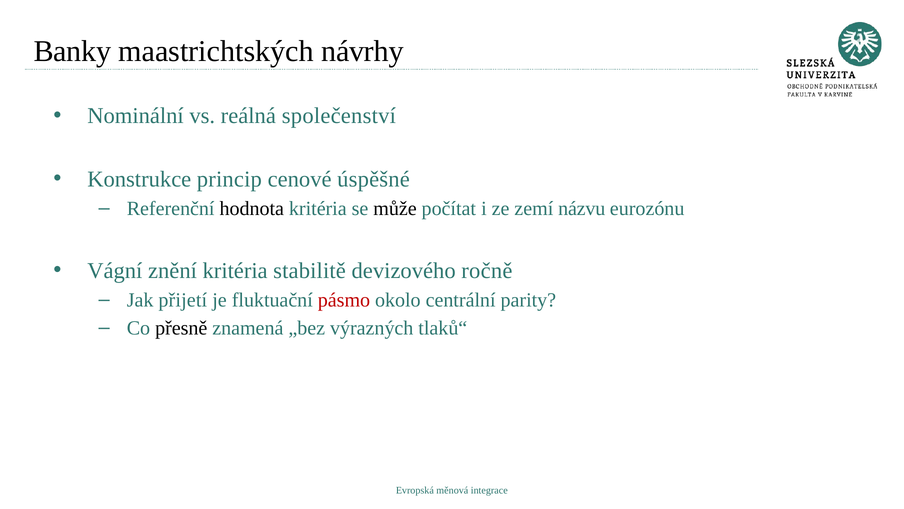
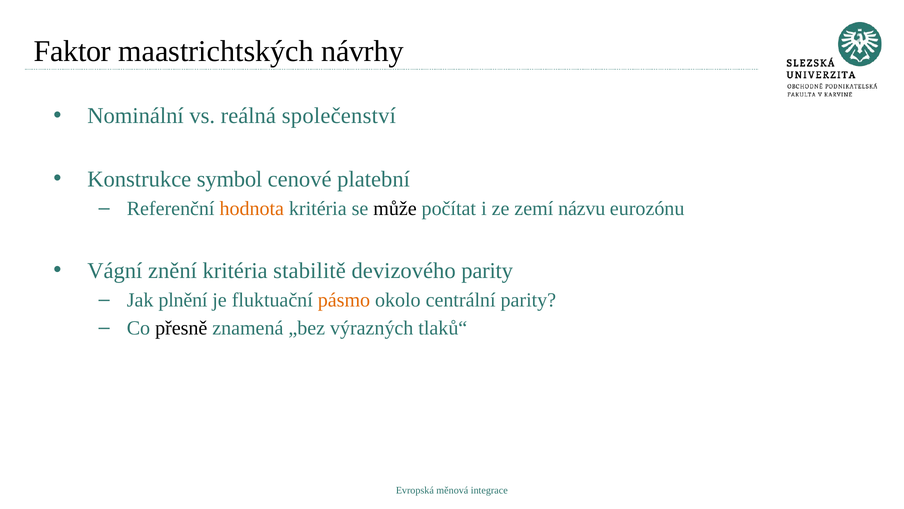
Banky: Banky -> Faktor (72, 51)
princip: princip -> symbol (230, 179)
úspěšné: úspěšné -> platební (374, 179)
hodnota colour: black -> orange (252, 208)
devizového ročně: ročně -> parity (487, 270)
přijetí: přijetí -> plnění (183, 300)
pásmo colour: red -> orange (344, 300)
